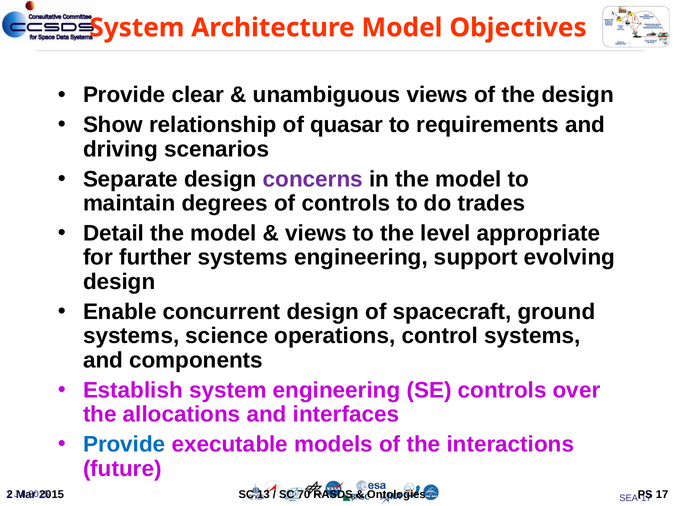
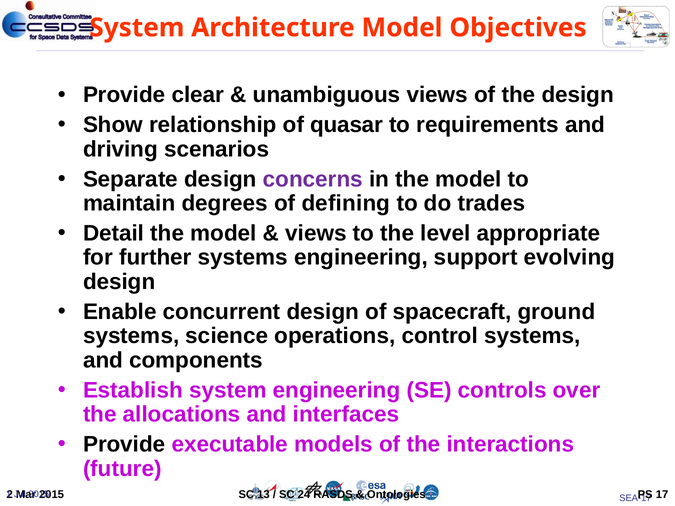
of controls: controls -> defining (346, 203)
Provide colour: blue -> black (124, 445)
70: 70 -> 24 (304, 495)
